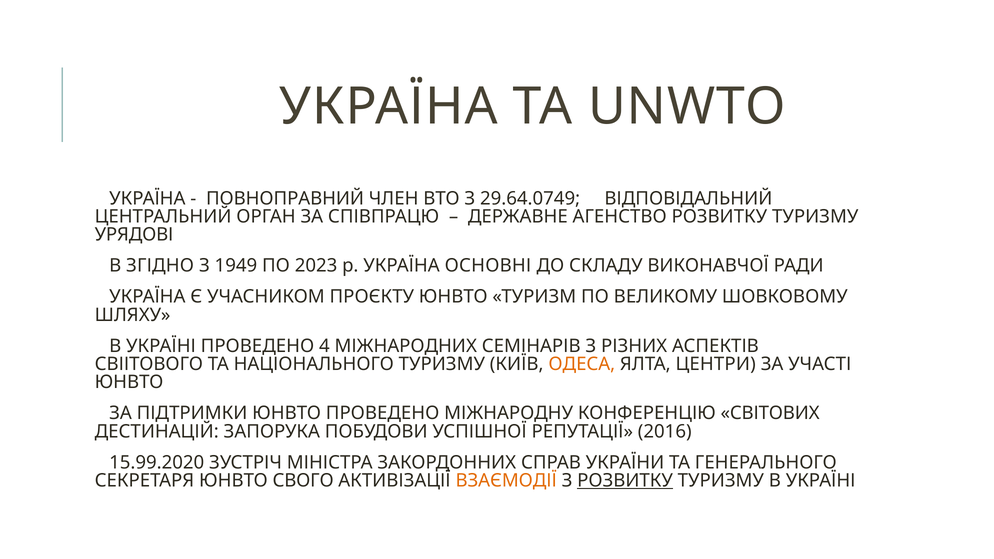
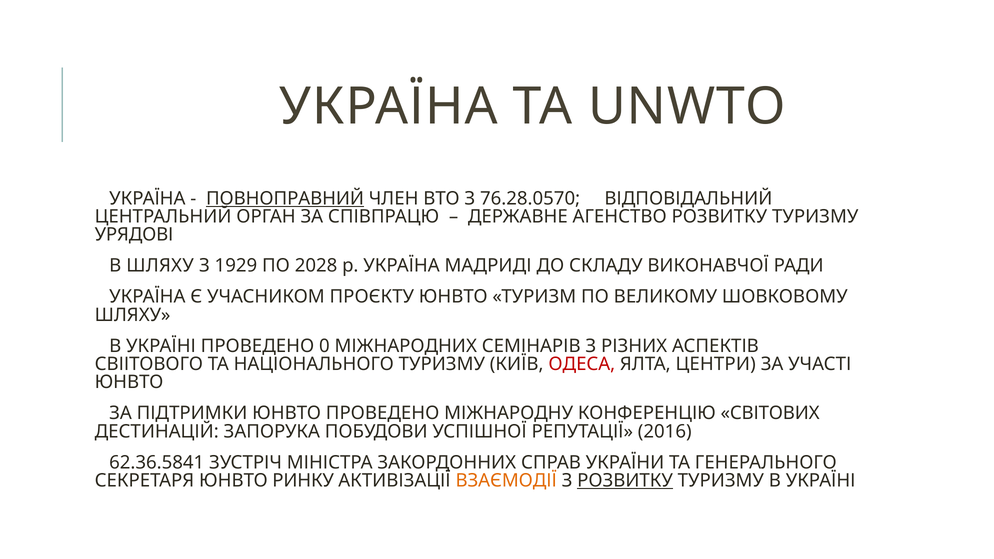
ПОВНОПРАВНИЙ underline: none -> present (285, 198)
29.64.0749: 29.64.0749 -> 76.28.0570 (530, 198)
В ЗГІДНО: ЗГІДНО -> ШЛЯХУ (160, 266)
1949: 1949 -> 1929 (236, 266)
2023: 2023 -> 2028 (316, 266)
ОСНОВНІ: ОСНОВНІ -> МАДРИДІ (488, 266)
4: 4 -> 0 (324, 346)
ОДЕСА colour: orange -> red (582, 364)
15.99.2020: 15.99.2020 -> 62.36.5841 (157, 463)
СВОГО: СВОГО -> РИНКУ (303, 481)
